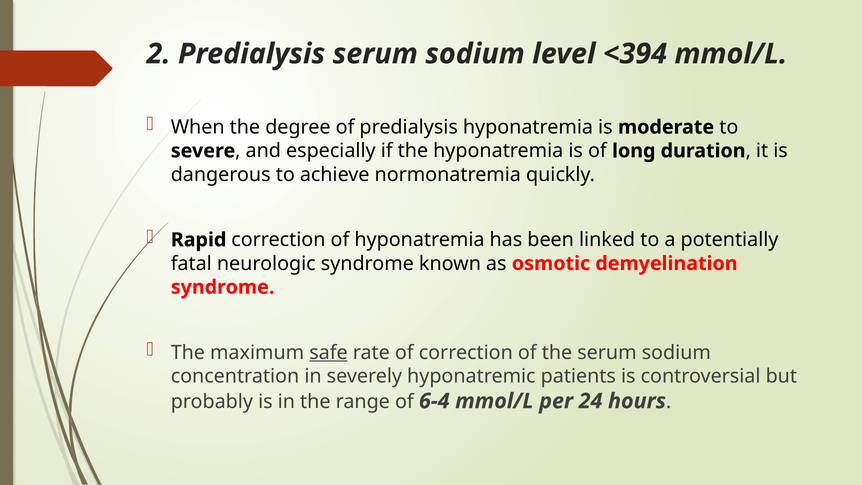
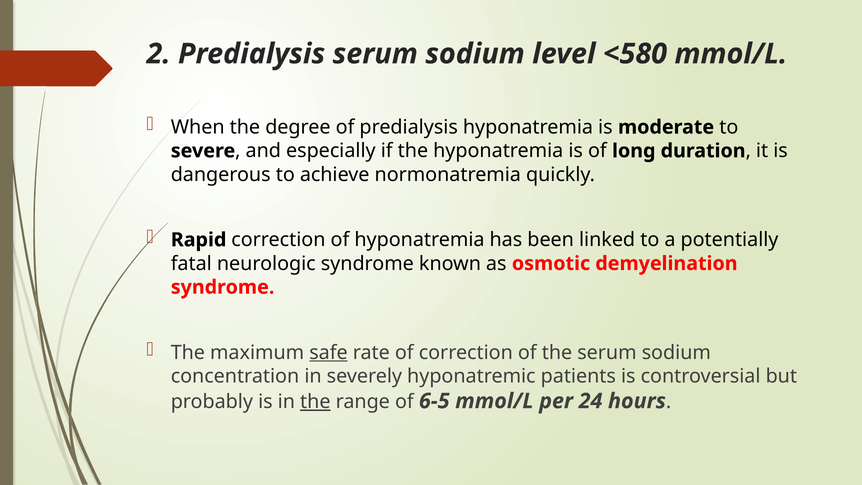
<394: <394 -> <580 (635, 54)
the underline: none -> present (315, 402)
6-4: 6-4 -> 6-5 (434, 401)
